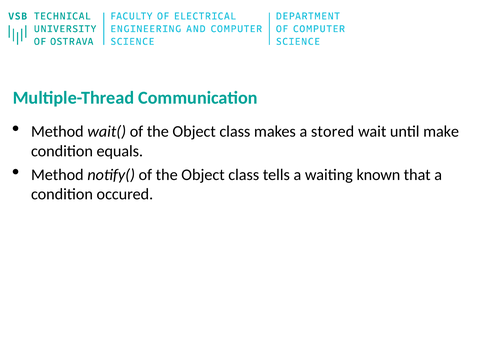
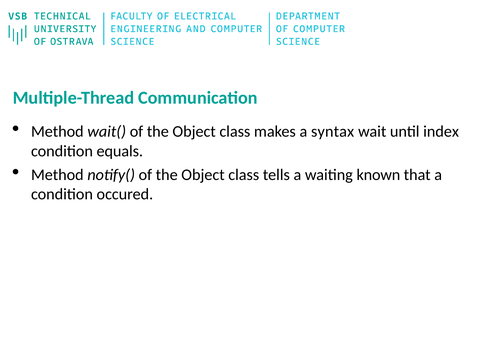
stored: stored -> syntax (333, 132)
make: make -> index (441, 132)
